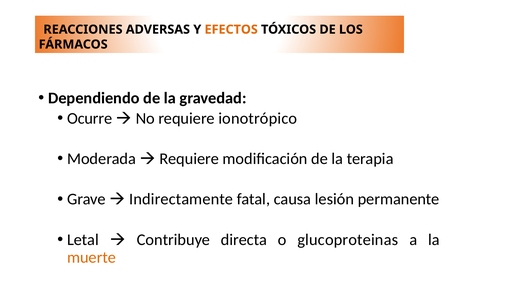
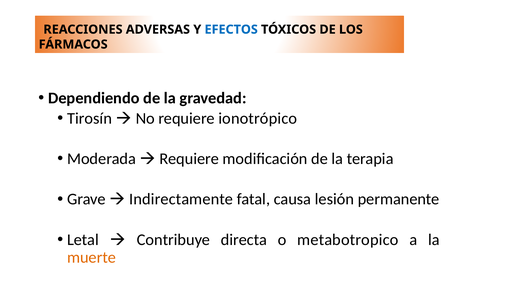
EFECTOS colour: orange -> blue (231, 30)
Ocurre: Ocurre -> Tirosín (90, 119)
glucoproteinas: glucoproteinas -> metabotropico (348, 240)
